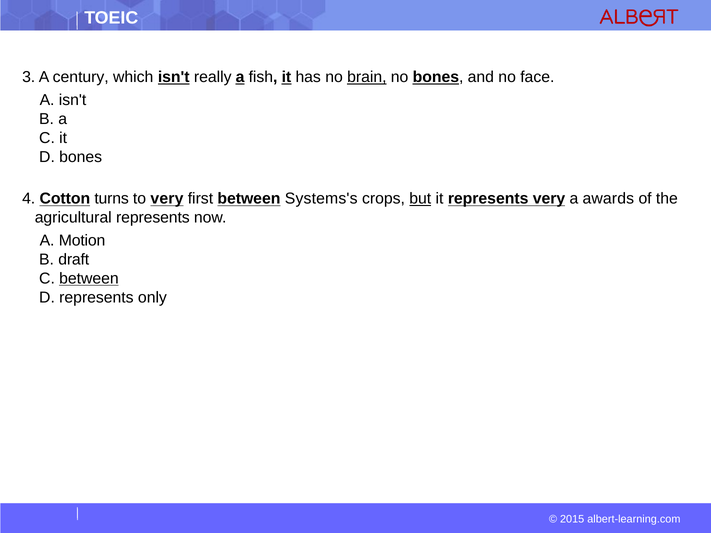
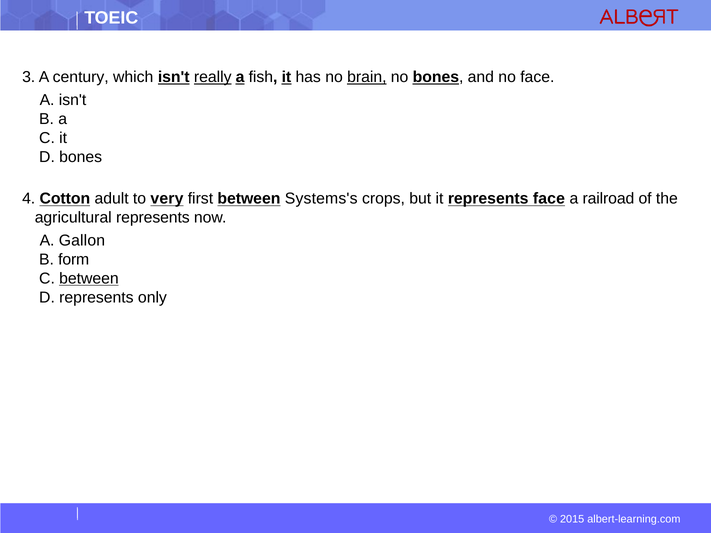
really underline: none -> present (213, 77)
turns: turns -> adult (112, 199)
but underline: present -> none (420, 199)
represents very: very -> face (549, 199)
awards: awards -> railroad (608, 199)
Motion: Motion -> Gallon (82, 241)
draft: draft -> form (74, 260)
